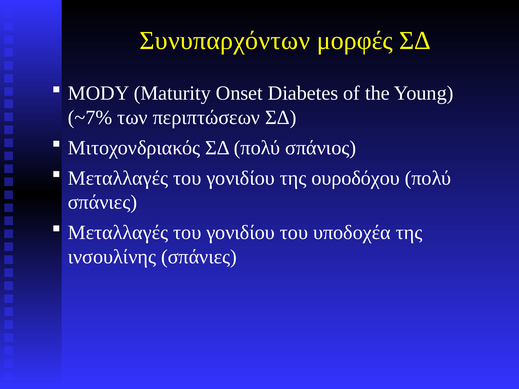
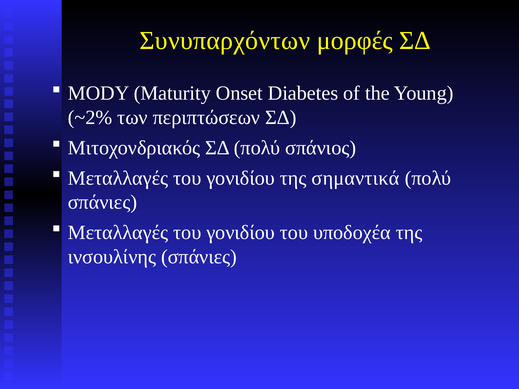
~7%: ~7% -> ~2% (90, 118)
ουροδόχου: ουροδόχου -> σημαντικά (356, 178)
